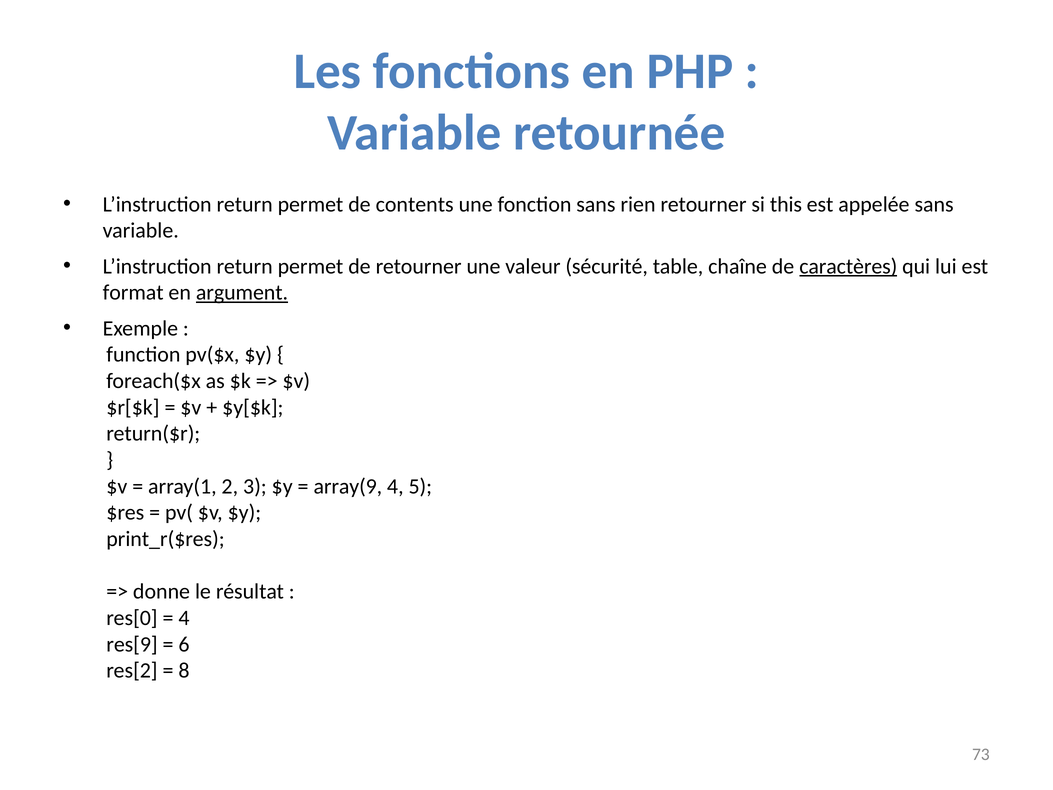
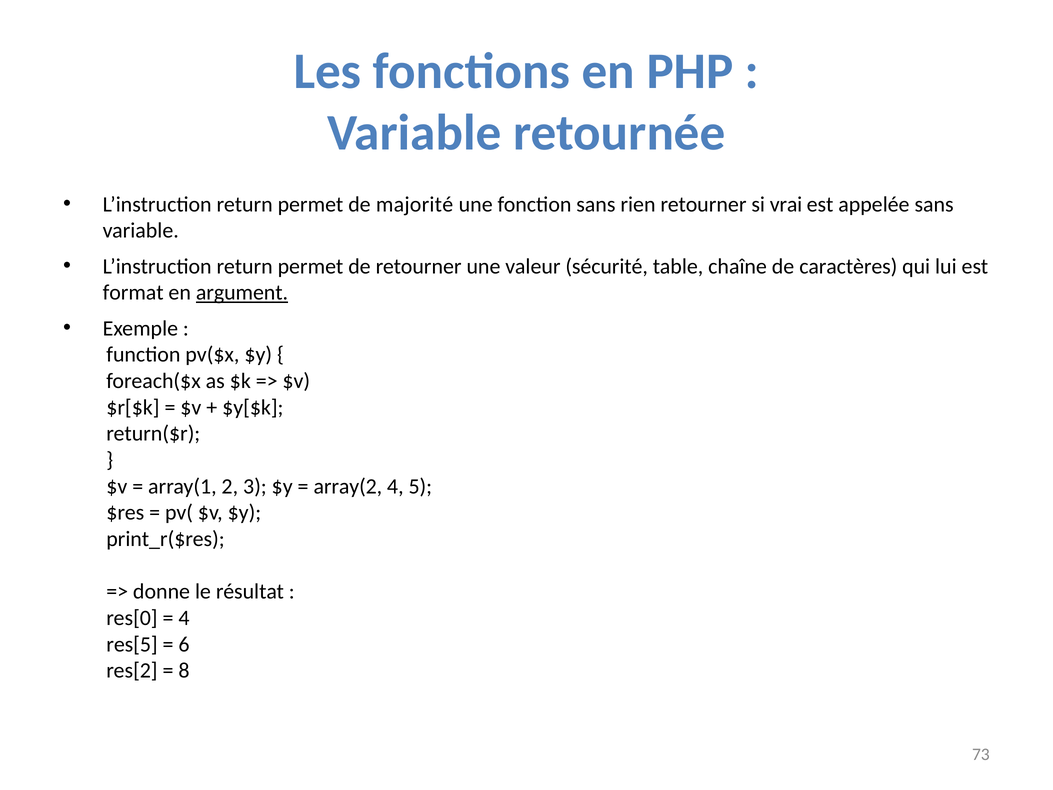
contents: contents -> majorité (415, 204)
this: this -> vrai (786, 204)
caractères underline: present -> none (848, 266)
array(9: array(9 -> array(2 (348, 486)
res[9: res[9 -> res[5 (132, 644)
